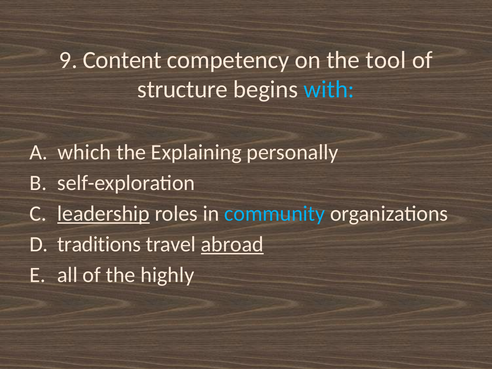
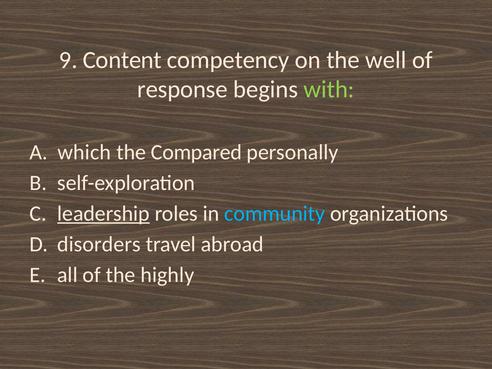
tool: tool -> well (386, 60)
structure: structure -> response (182, 89)
with colour: light blue -> light green (329, 89)
Explaining: Explaining -> Compared (196, 152)
traditions: traditions -> disorders (99, 244)
abroad underline: present -> none (232, 244)
